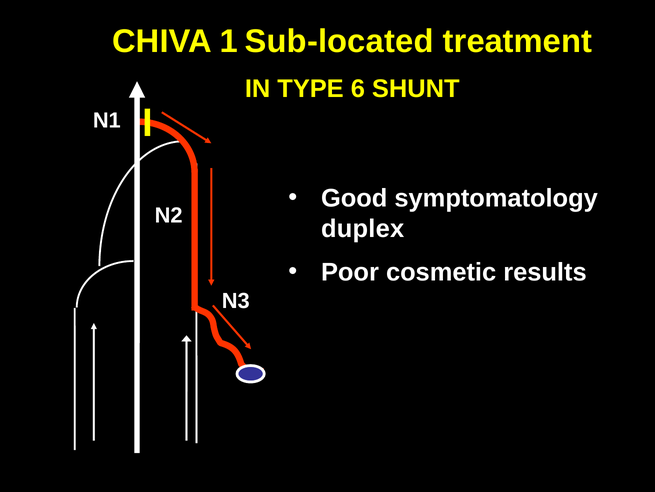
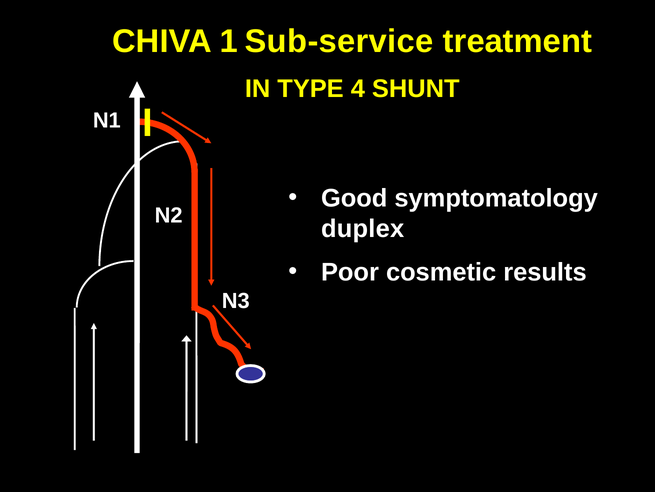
Sub-located: Sub-located -> Sub-service (339, 42)
6: 6 -> 4 (358, 89)
